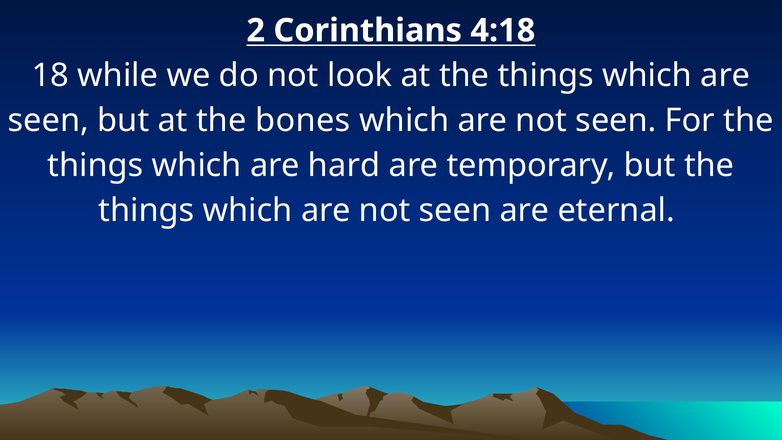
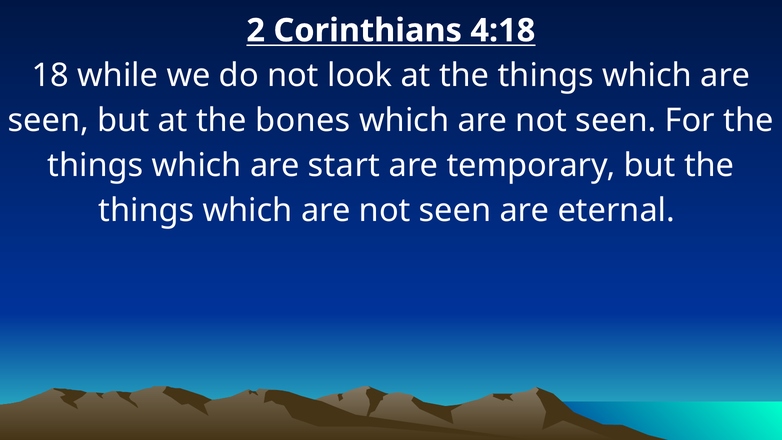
hard: hard -> start (344, 165)
